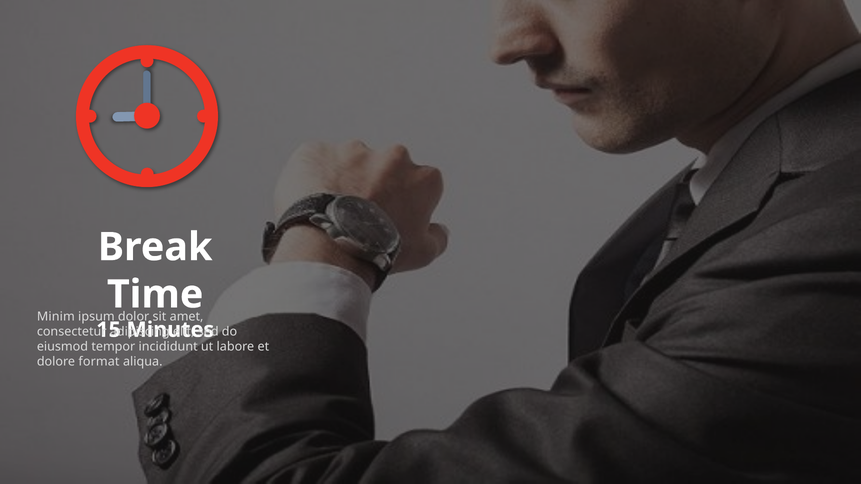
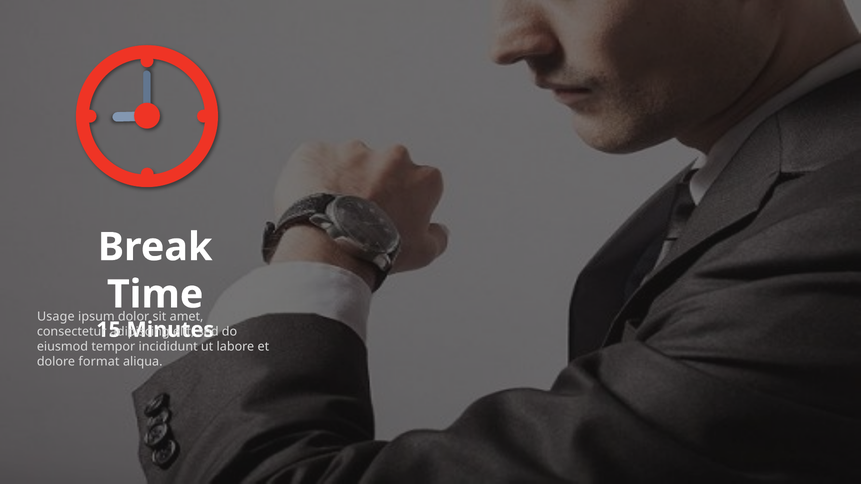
Minim: Minim -> Usage (56, 317)
